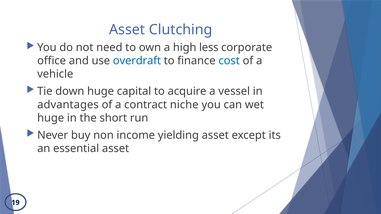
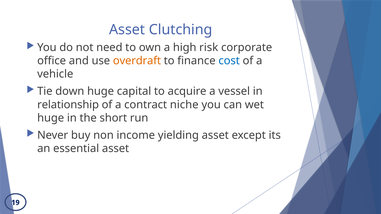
less: less -> risk (209, 48)
overdraft colour: blue -> orange (137, 61)
advantages: advantages -> relationship (68, 105)
